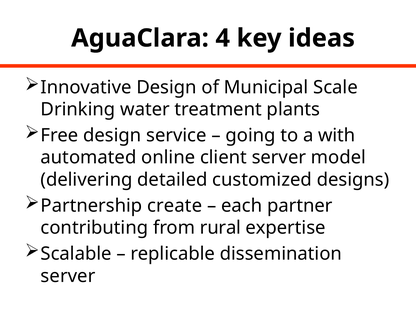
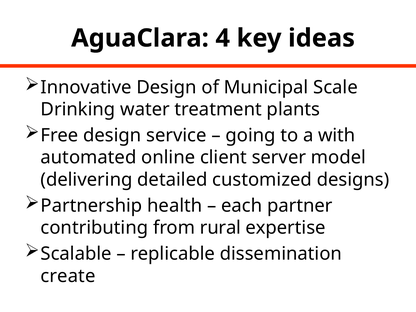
create: create -> health (175, 206)
server: server -> create (68, 276)
